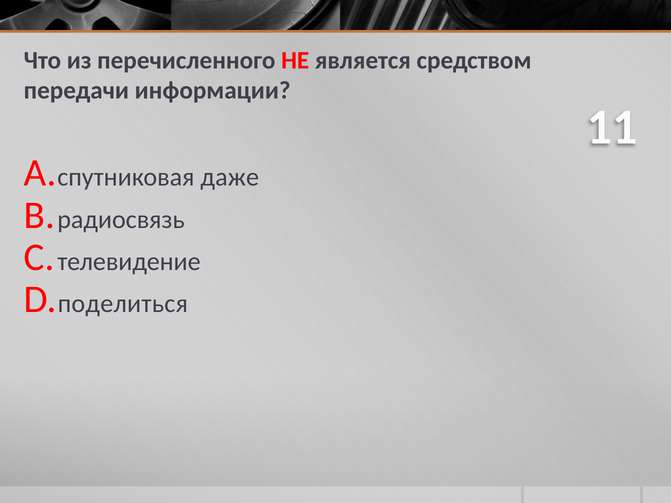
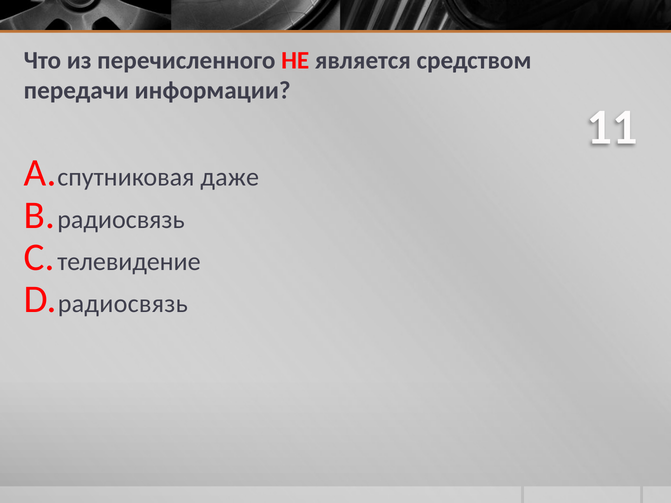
поделиться: поделиться -> радиосвязь (123, 304)
